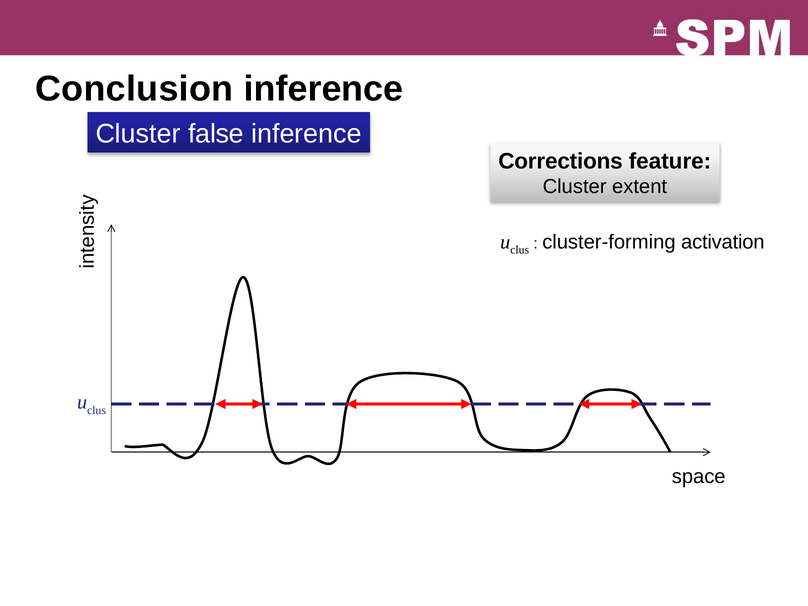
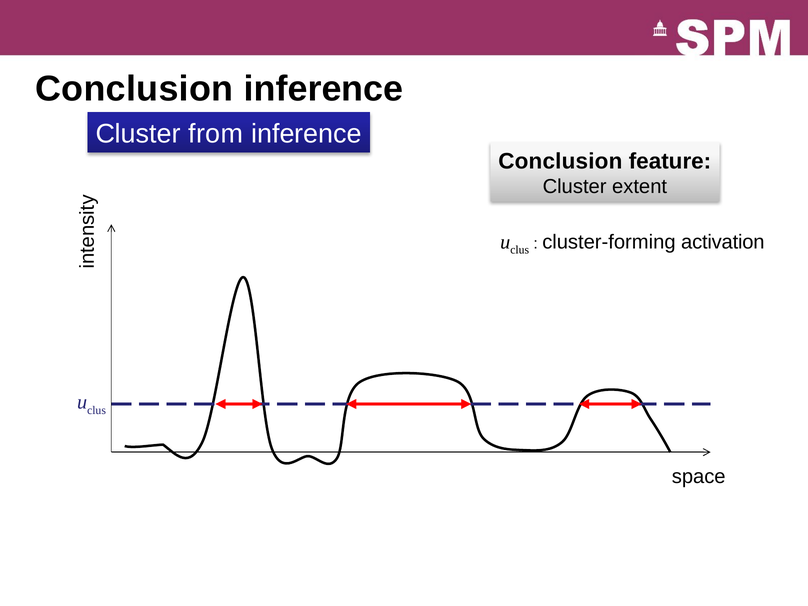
false: false -> from (216, 134)
Corrections: Corrections -> Conclusion (560, 161)
